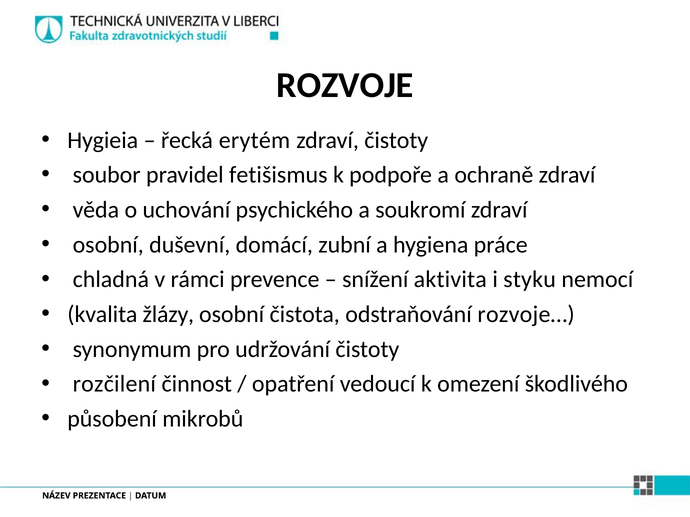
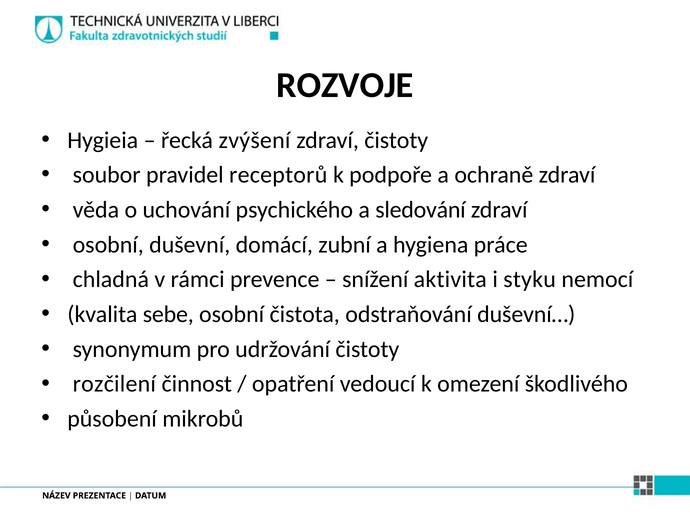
erytém: erytém -> zvýšení (255, 140)
fetišismus: fetišismus -> receptorů (278, 175)
soukromí: soukromí -> sledování (421, 210)
žlázy: žlázy -> sebe (168, 315)
rozvoje…: rozvoje… -> duševní… (526, 315)
